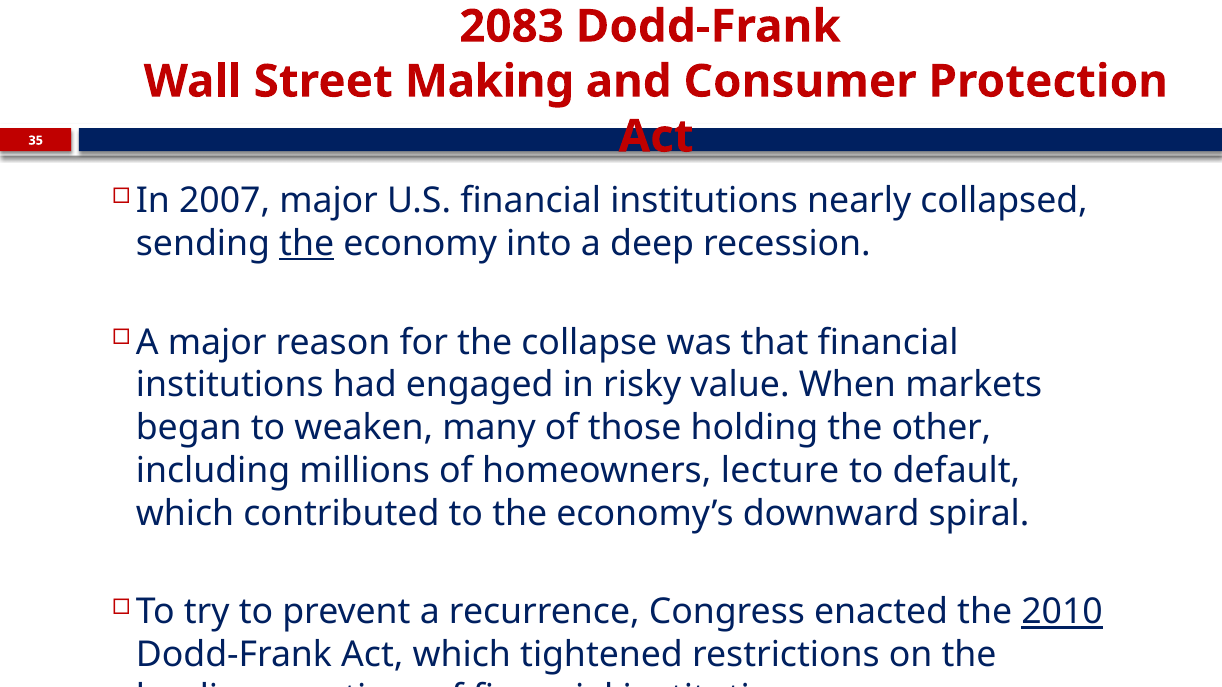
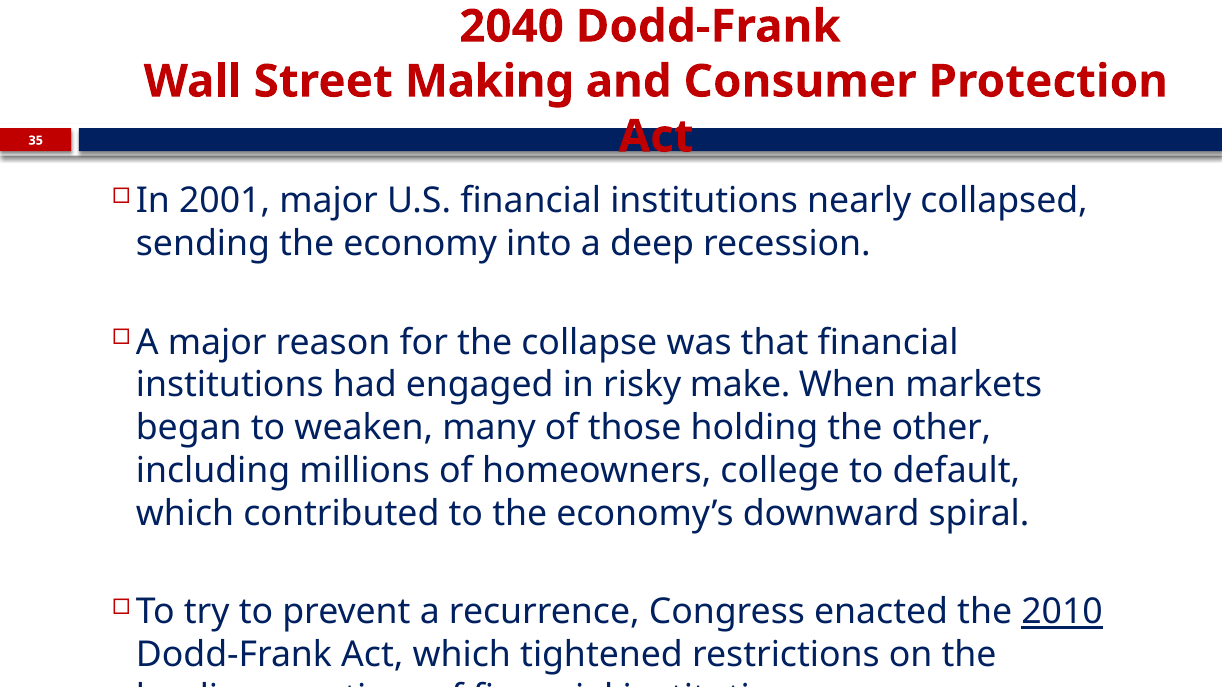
2083: 2083 -> 2040 (512, 27)
2007: 2007 -> 2001 (225, 201)
the underline: present -> none (307, 244)
value: value -> make (740, 385)
lecture: lecture -> college (780, 471)
